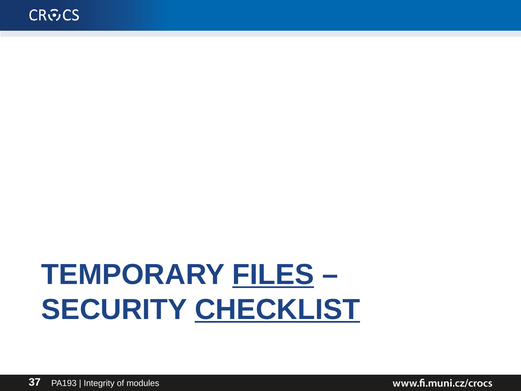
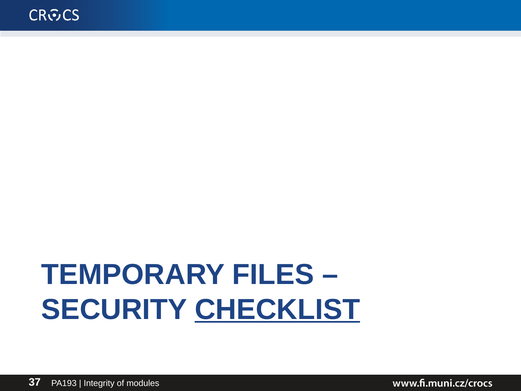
FILES underline: present -> none (273, 275)
